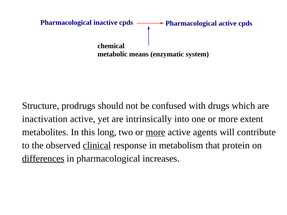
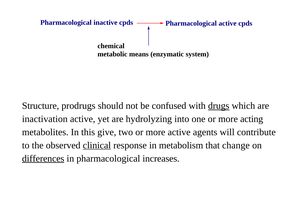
drugs underline: none -> present (219, 106)
intrinsically: intrinsically -> hydrolyzing (149, 119)
extent: extent -> acting (252, 119)
long: long -> give (107, 132)
more underline: present -> none (156, 132)
protein: protein -> change (236, 145)
